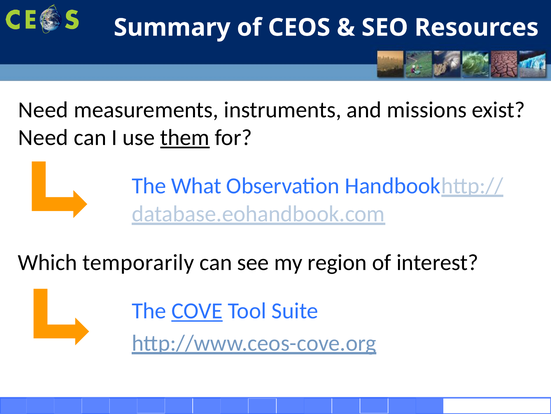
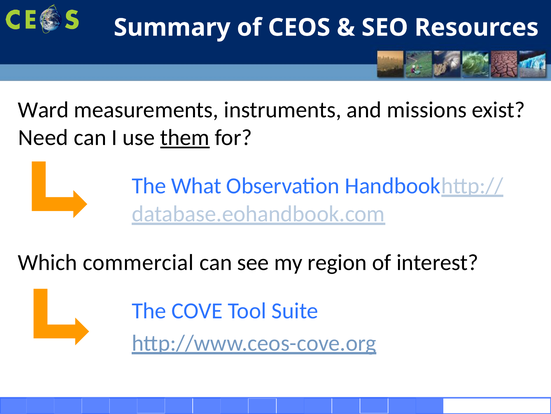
Need: Need -> Ward (43, 110)
temporarily: temporarily -> commercial (138, 262)
COVE underline: present -> none (197, 310)
